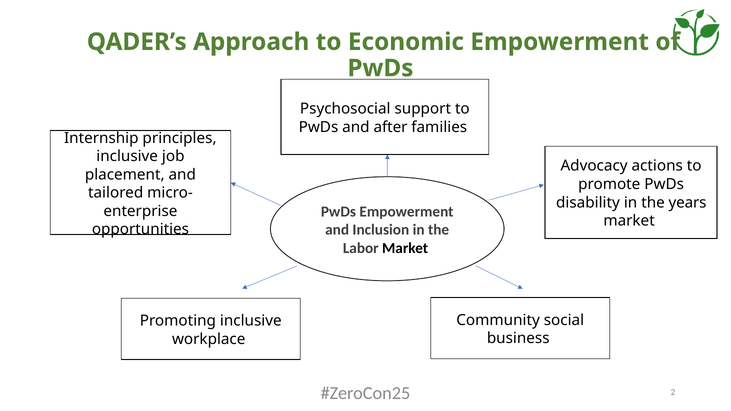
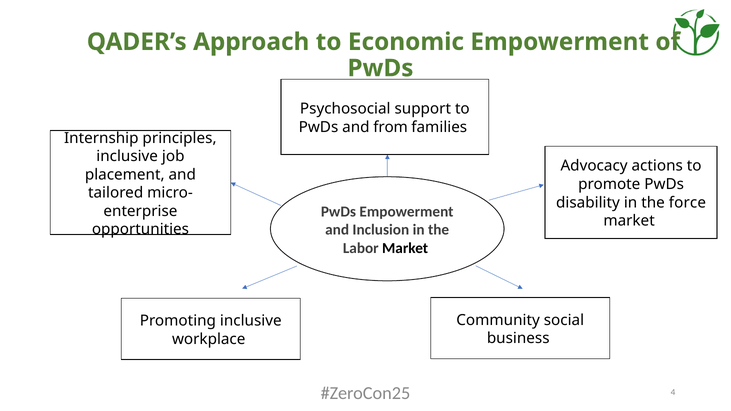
after: after -> from (391, 127)
years: years -> force (687, 203)
2: 2 -> 4 (673, 393)
